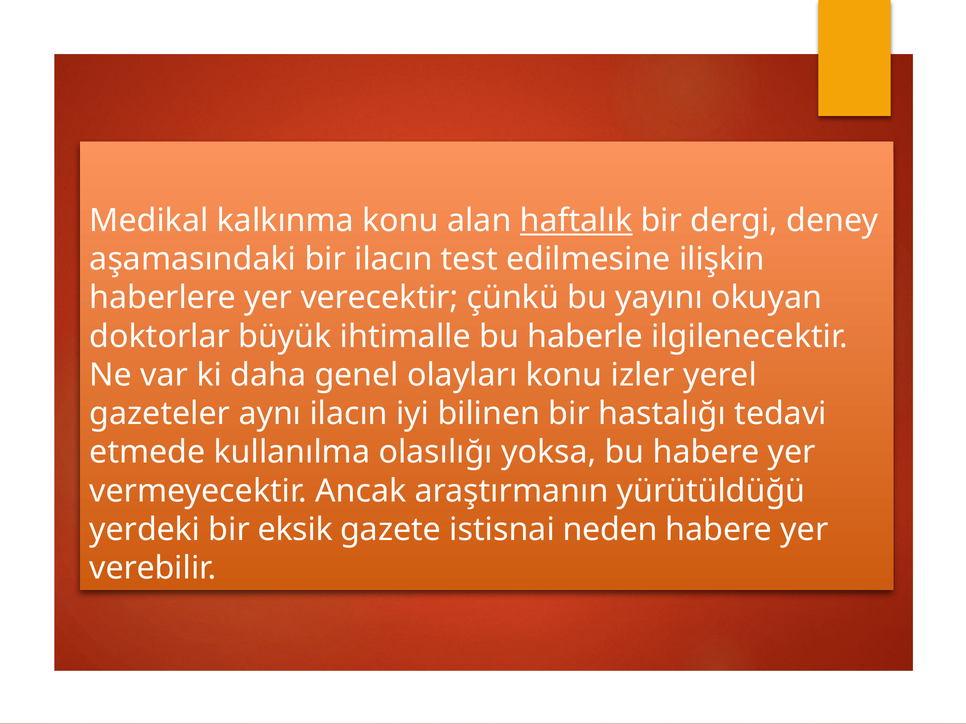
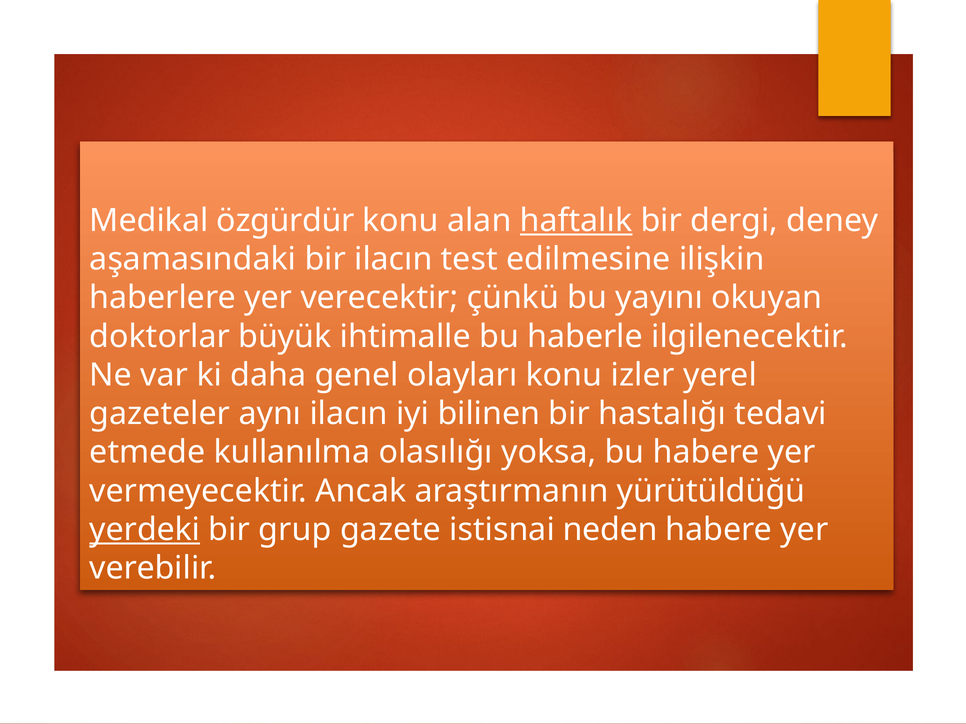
kalkınma: kalkınma -> özgürdür (286, 221)
yerdeki underline: none -> present (145, 530)
eksik: eksik -> grup (295, 530)
